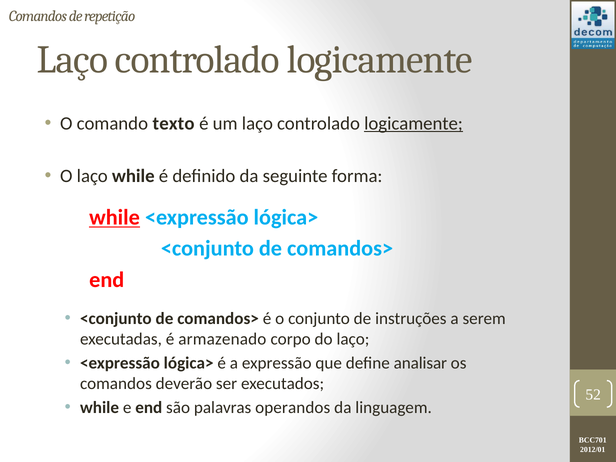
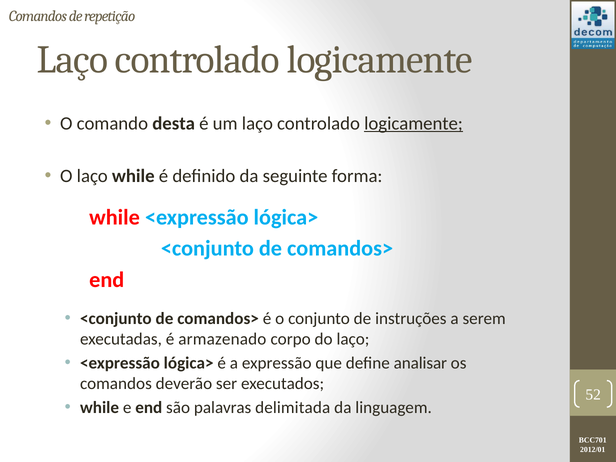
texto: texto -> desta (174, 123)
while underline: present -> none (115, 217)
operandos: operandos -> delimitada (293, 407)
